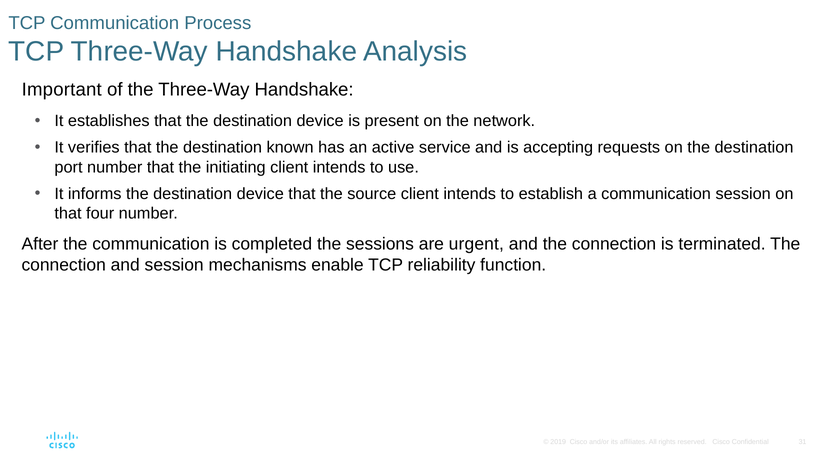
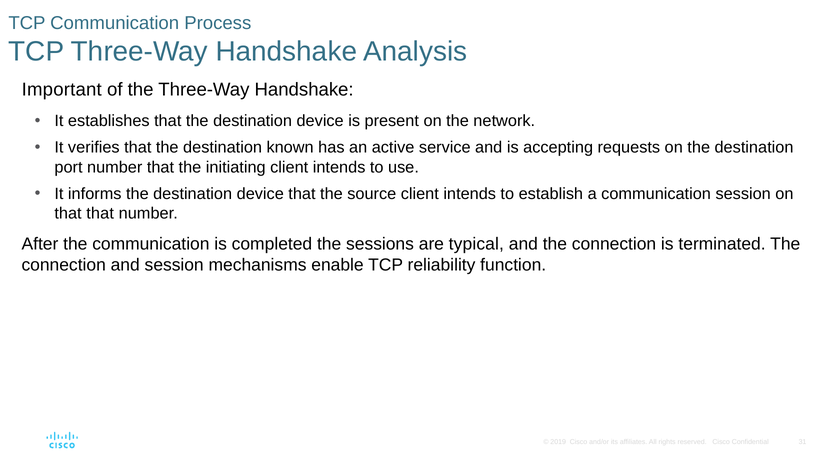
that four: four -> that (100, 213)
urgent: urgent -> typical (476, 244)
